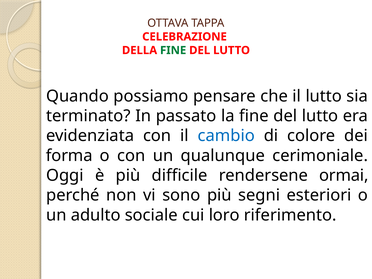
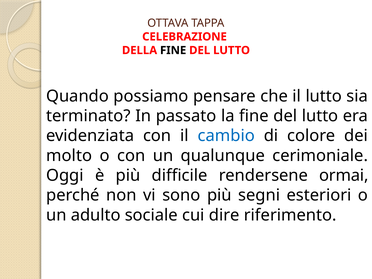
FINE colour: green -> black (173, 50)
forma: forma -> molto (69, 156)
loro: loro -> dire (224, 215)
